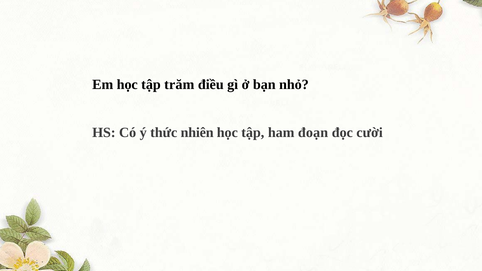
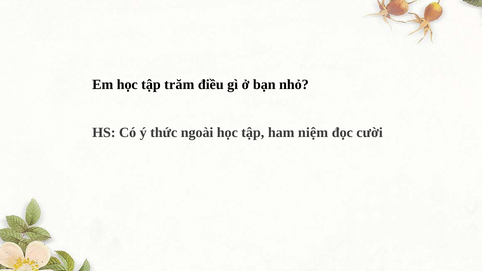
nhiên: nhiên -> ngoài (197, 133)
đoạn: đoạn -> niệm (313, 133)
